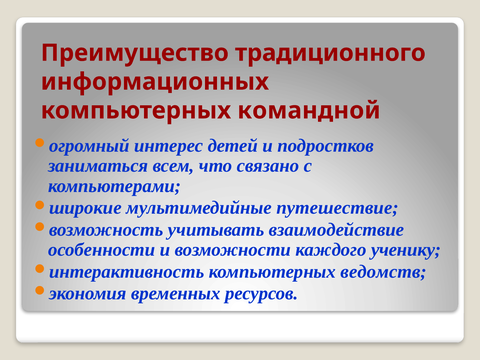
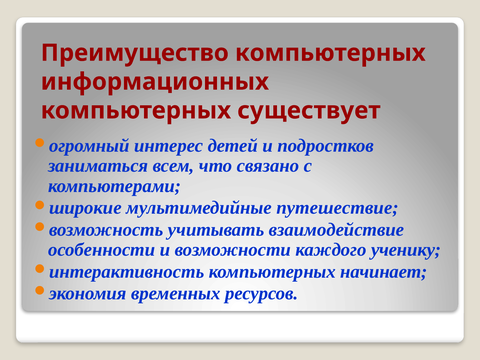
Преимущество традиционного: традиционного -> компьютерных (330, 53)
командной: командной -> существует (309, 111)
ведомств: ведомств -> начинает (384, 272)
